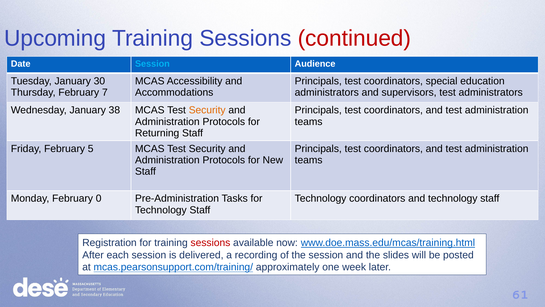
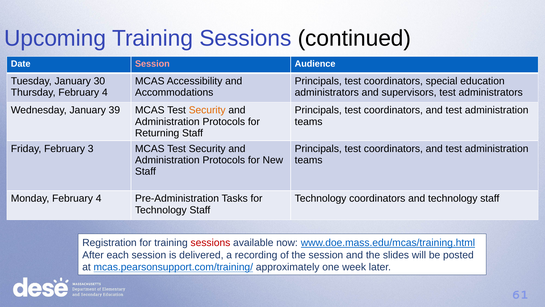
continued colour: red -> black (354, 38)
Session colour: light blue -> pink (152, 64)
Thursday February 7: 7 -> 4 (105, 92)
38: 38 -> 39 (114, 110)
5: 5 -> 3 (91, 148)
Monday February 0: 0 -> 4 (99, 198)
